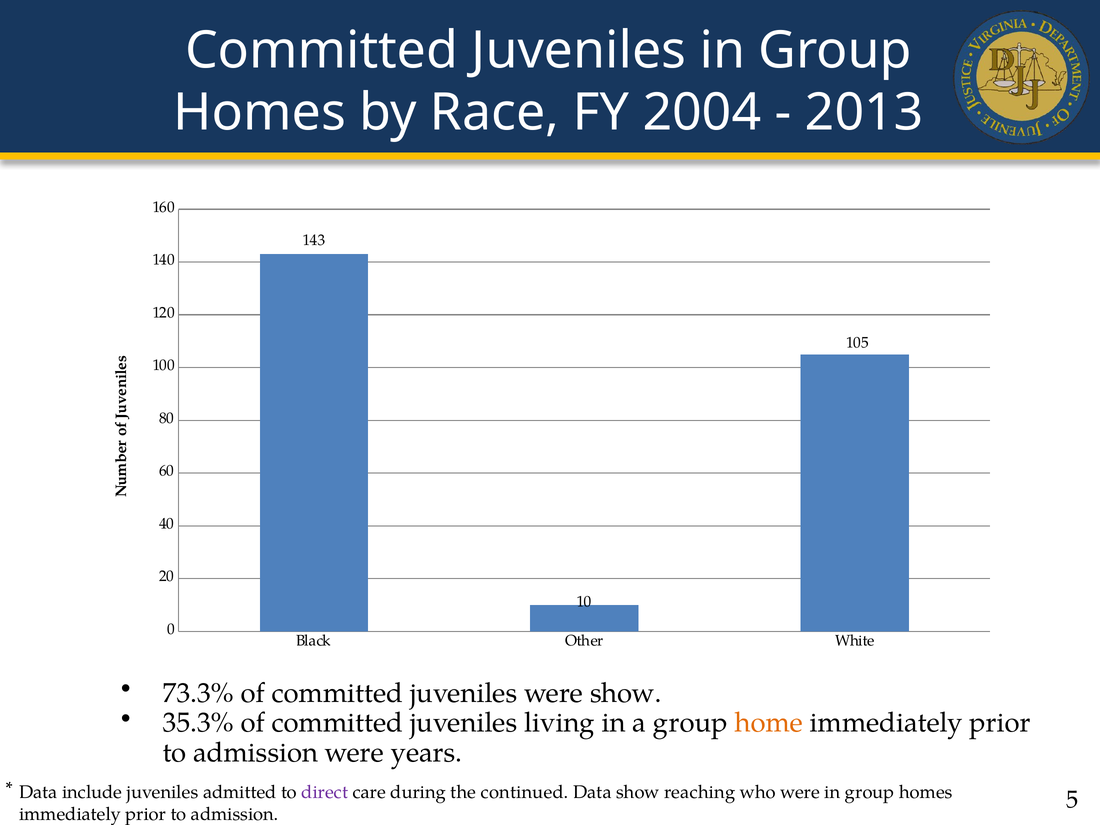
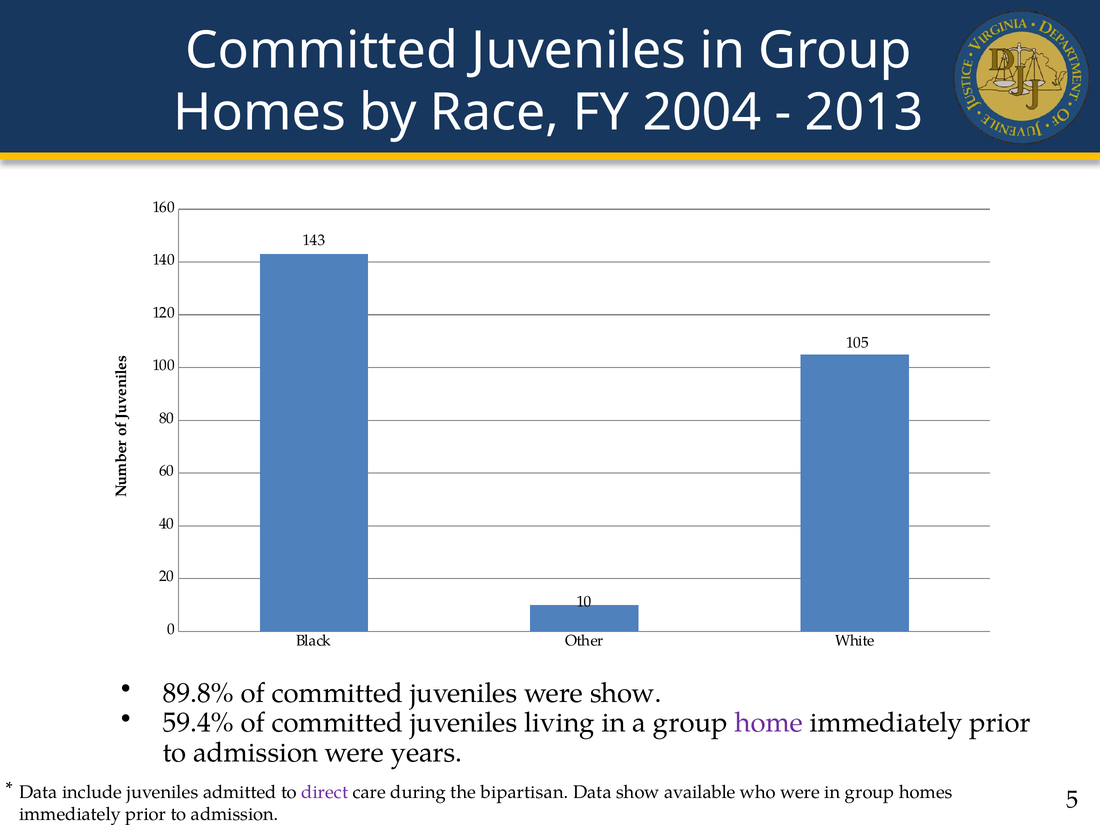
73.3%: 73.3% -> 89.8% (198, 693)
35.3%: 35.3% -> 59.4% (198, 723)
home colour: orange -> purple (769, 723)
continued: continued -> bipartisan (525, 792)
reaching: reaching -> available (700, 792)
